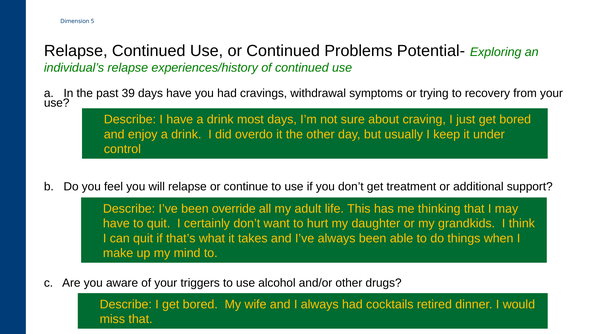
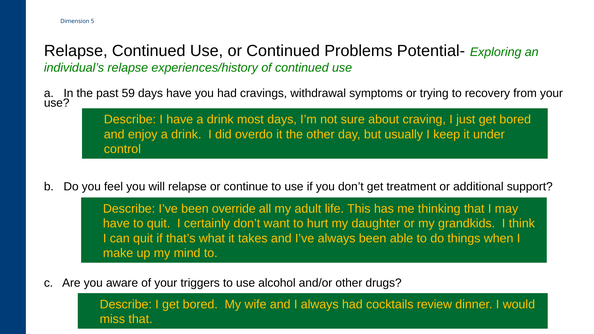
39: 39 -> 59 (128, 93)
retired: retired -> review (434, 304)
